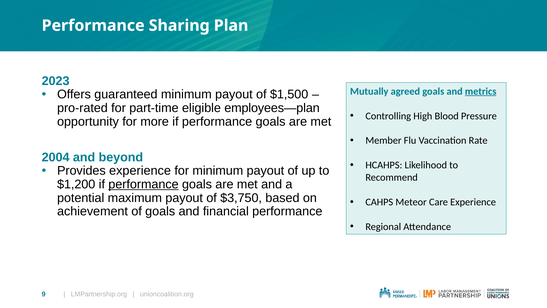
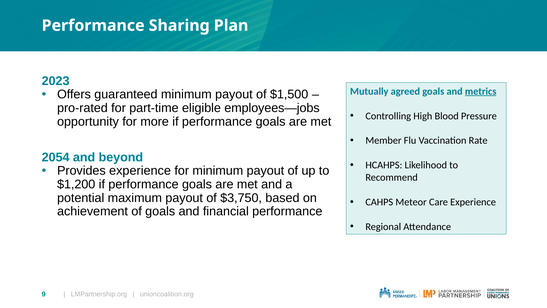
employees—plan: employees—plan -> employees—jobs (272, 108)
2004: 2004 -> 2054 (56, 157)
performance underline: present -> none (144, 184)
